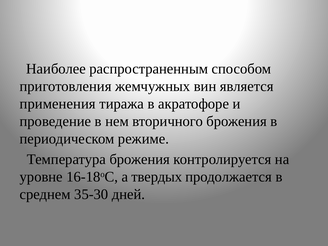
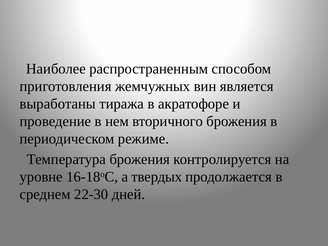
применения: применения -> выработаны (58, 104)
35-30: 35-30 -> 22-30 (91, 194)
